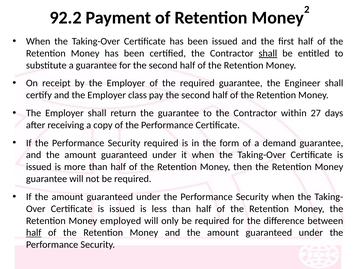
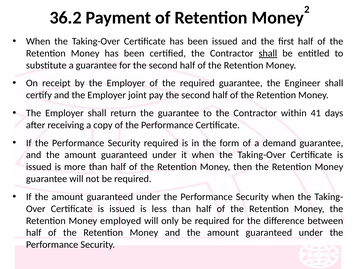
92.2: 92.2 -> 36.2 (66, 18)
class: class -> joint (137, 95)
27: 27 -> 41 (316, 113)
half underline: present -> none (34, 233)
